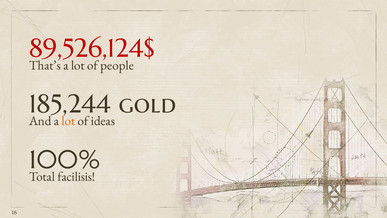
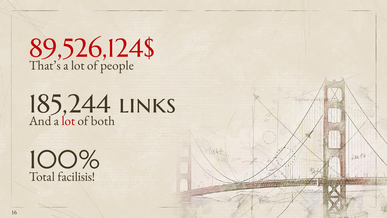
gold: gold -> links (147, 104)
lot colour: orange -> red (68, 121)
ideas: ideas -> both (103, 121)
